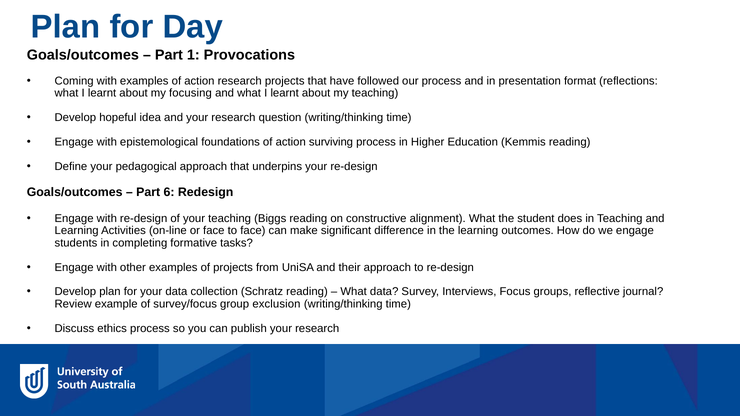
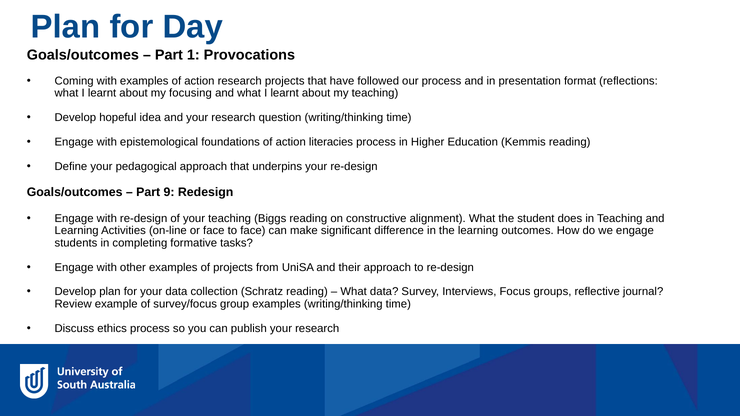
surviving: surviving -> literacies (331, 142)
6: 6 -> 9 (169, 193)
group exclusion: exclusion -> examples (277, 304)
